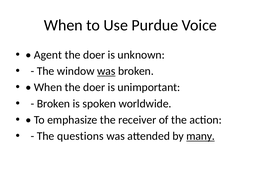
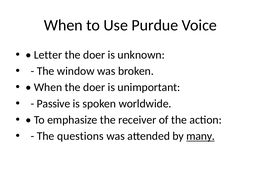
Agent: Agent -> Letter (48, 55)
was underline: present -> none (106, 71)
Broken: Broken -> Passive (53, 103)
